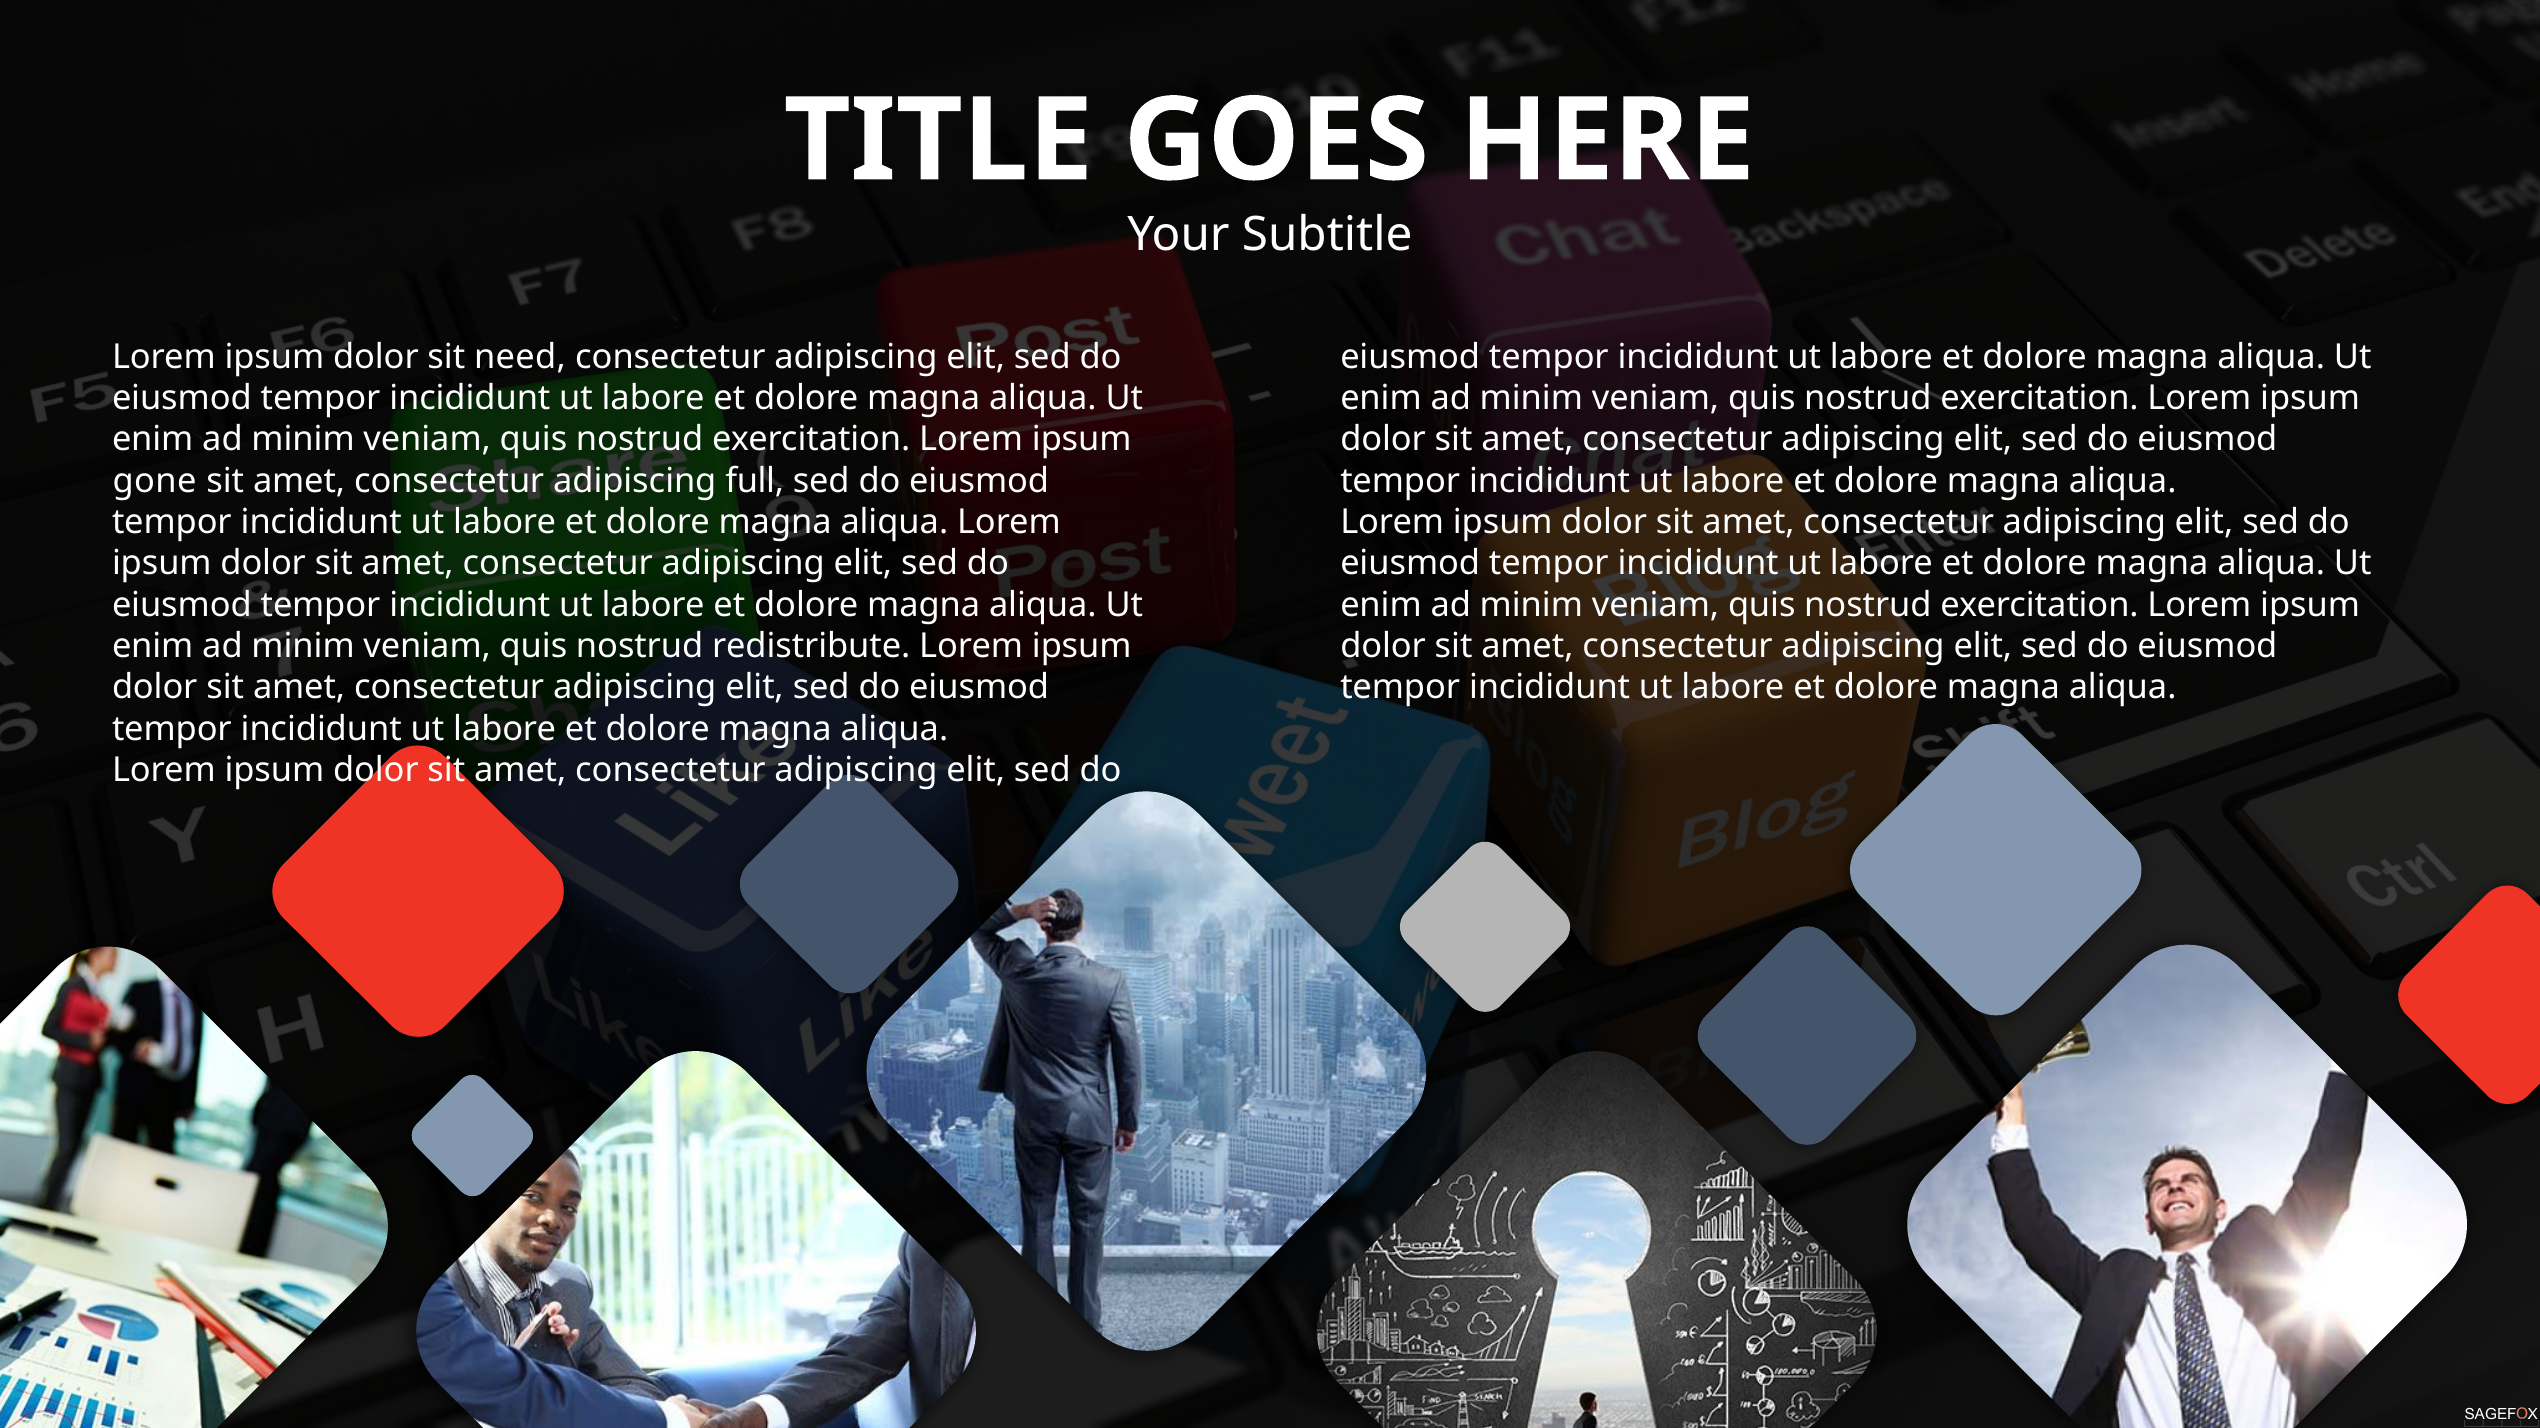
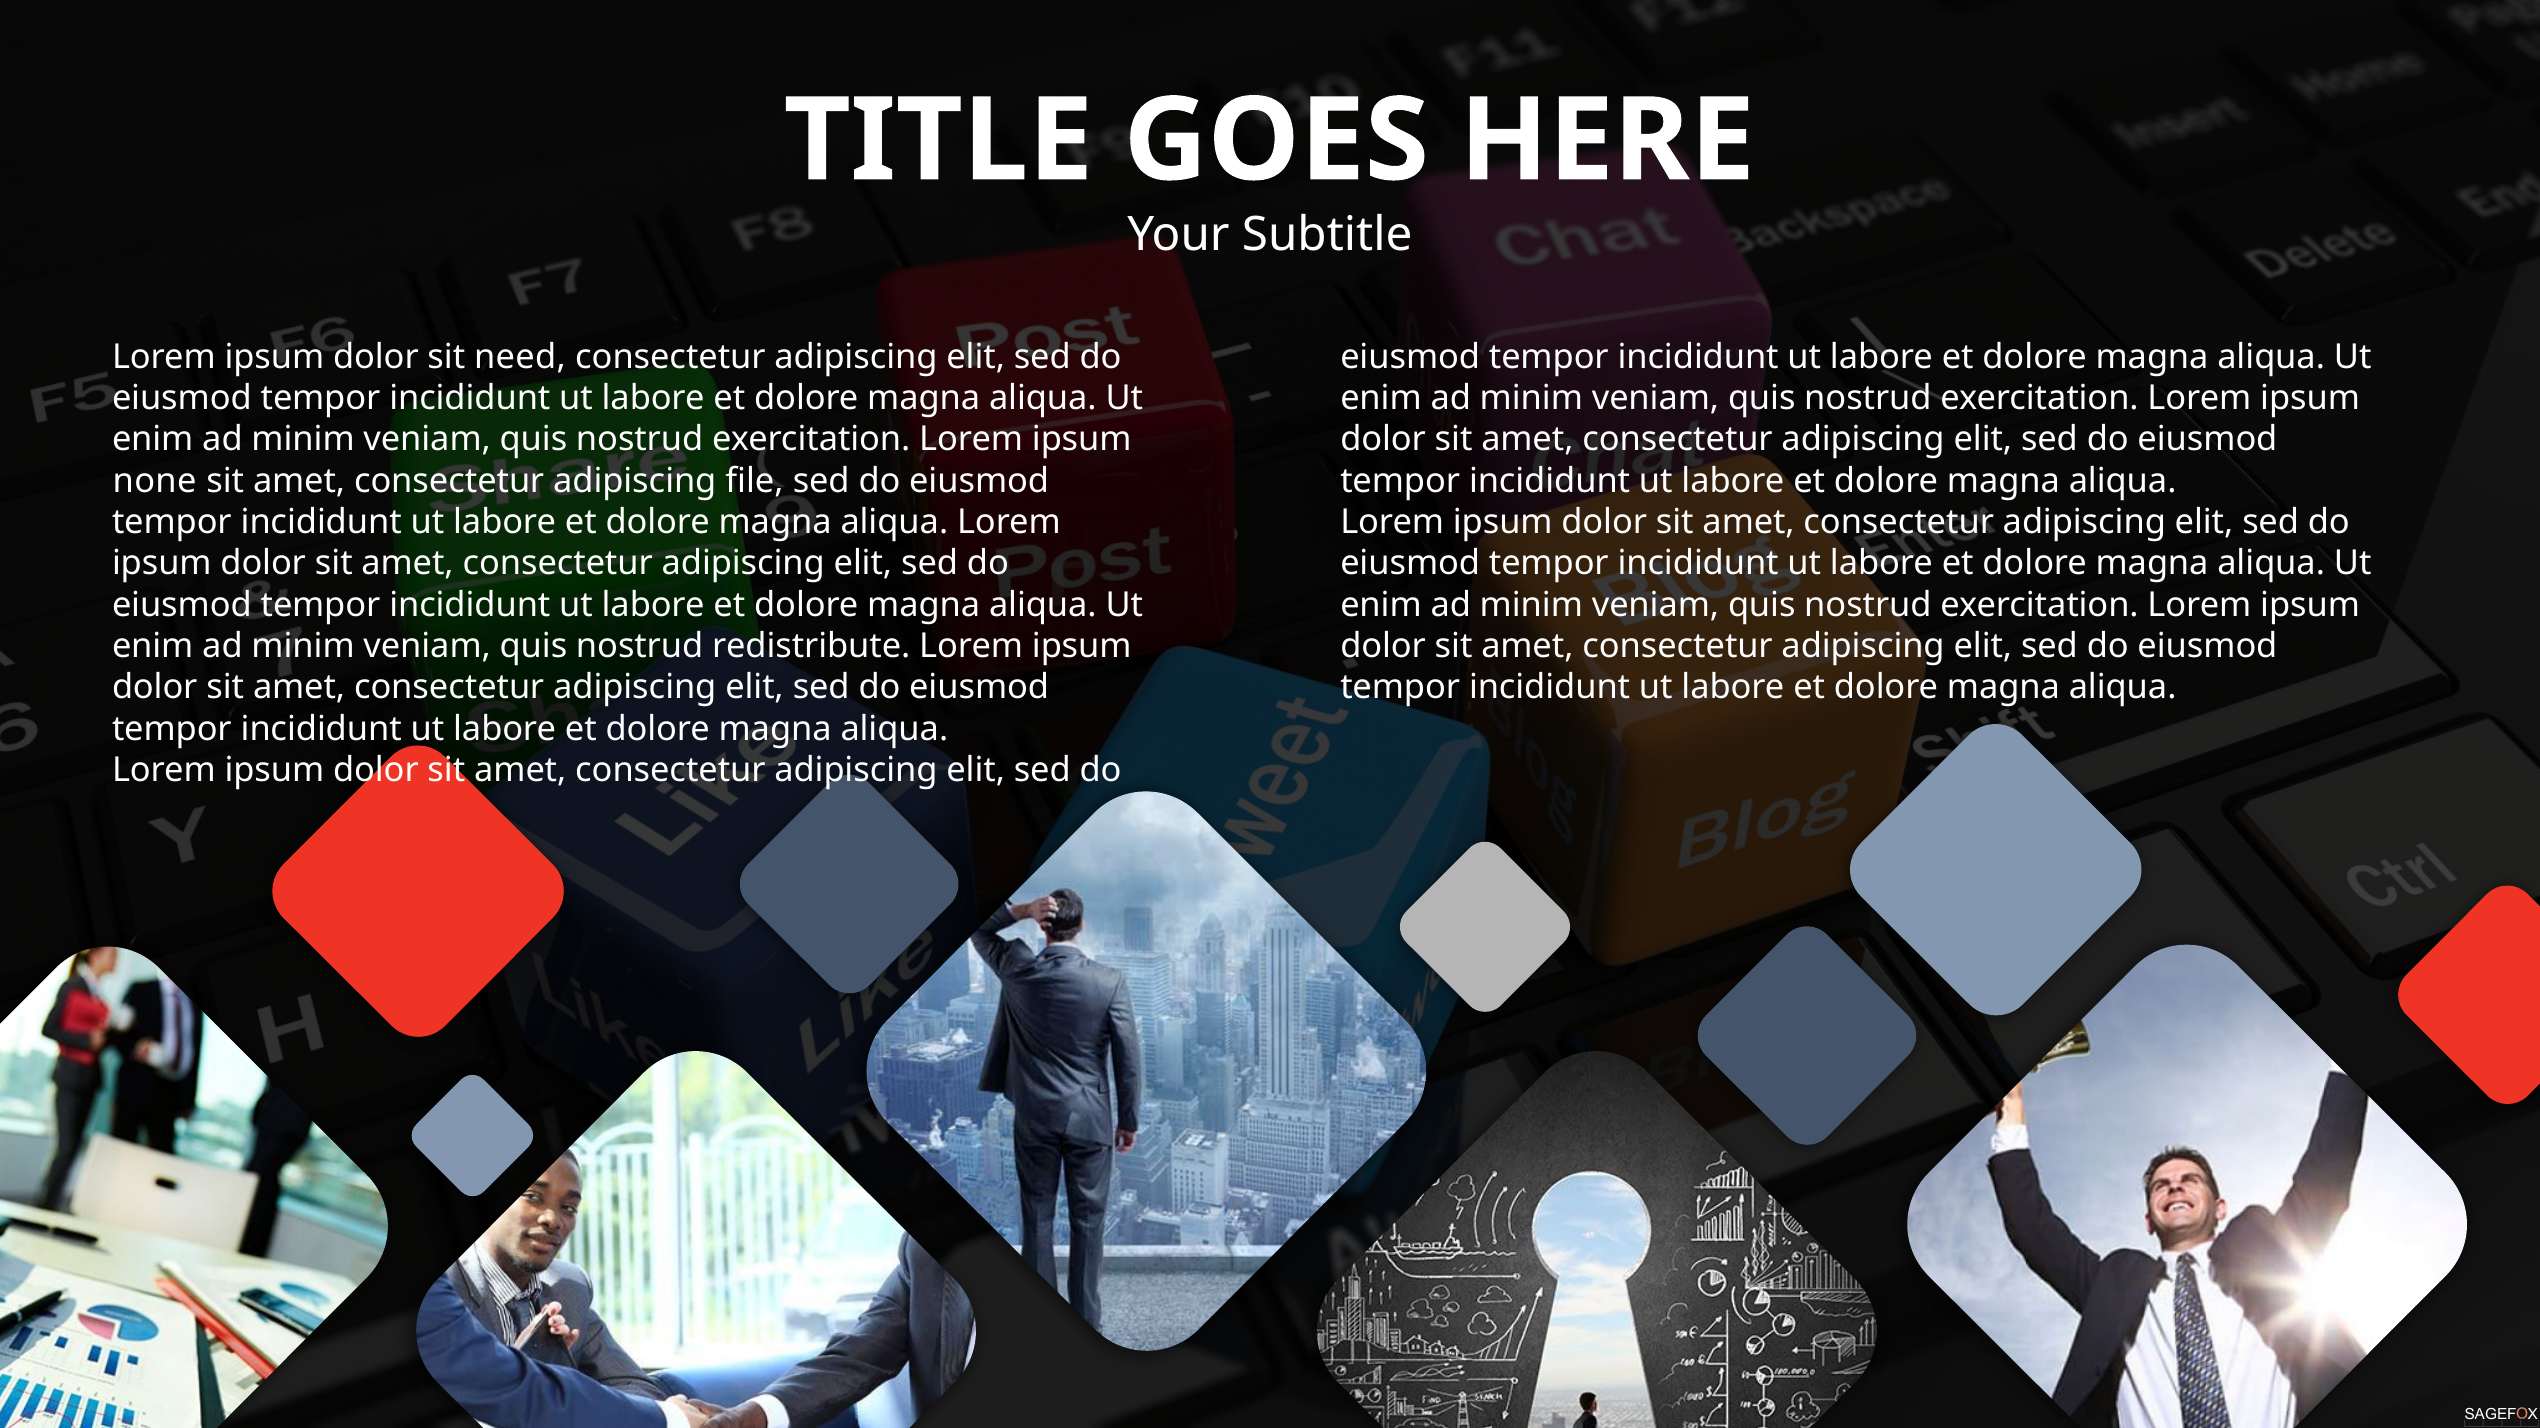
gone: gone -> none (155, 481)
full: full -> file (754, 481)
